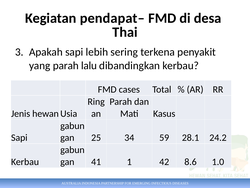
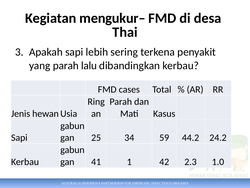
pendapat–: pendapat– -> mengukur– (112, 18)
28.1: 28.1 -> 44.2 (191, 137)
8.6: 8.6 -> 2.3 (191, 161)
